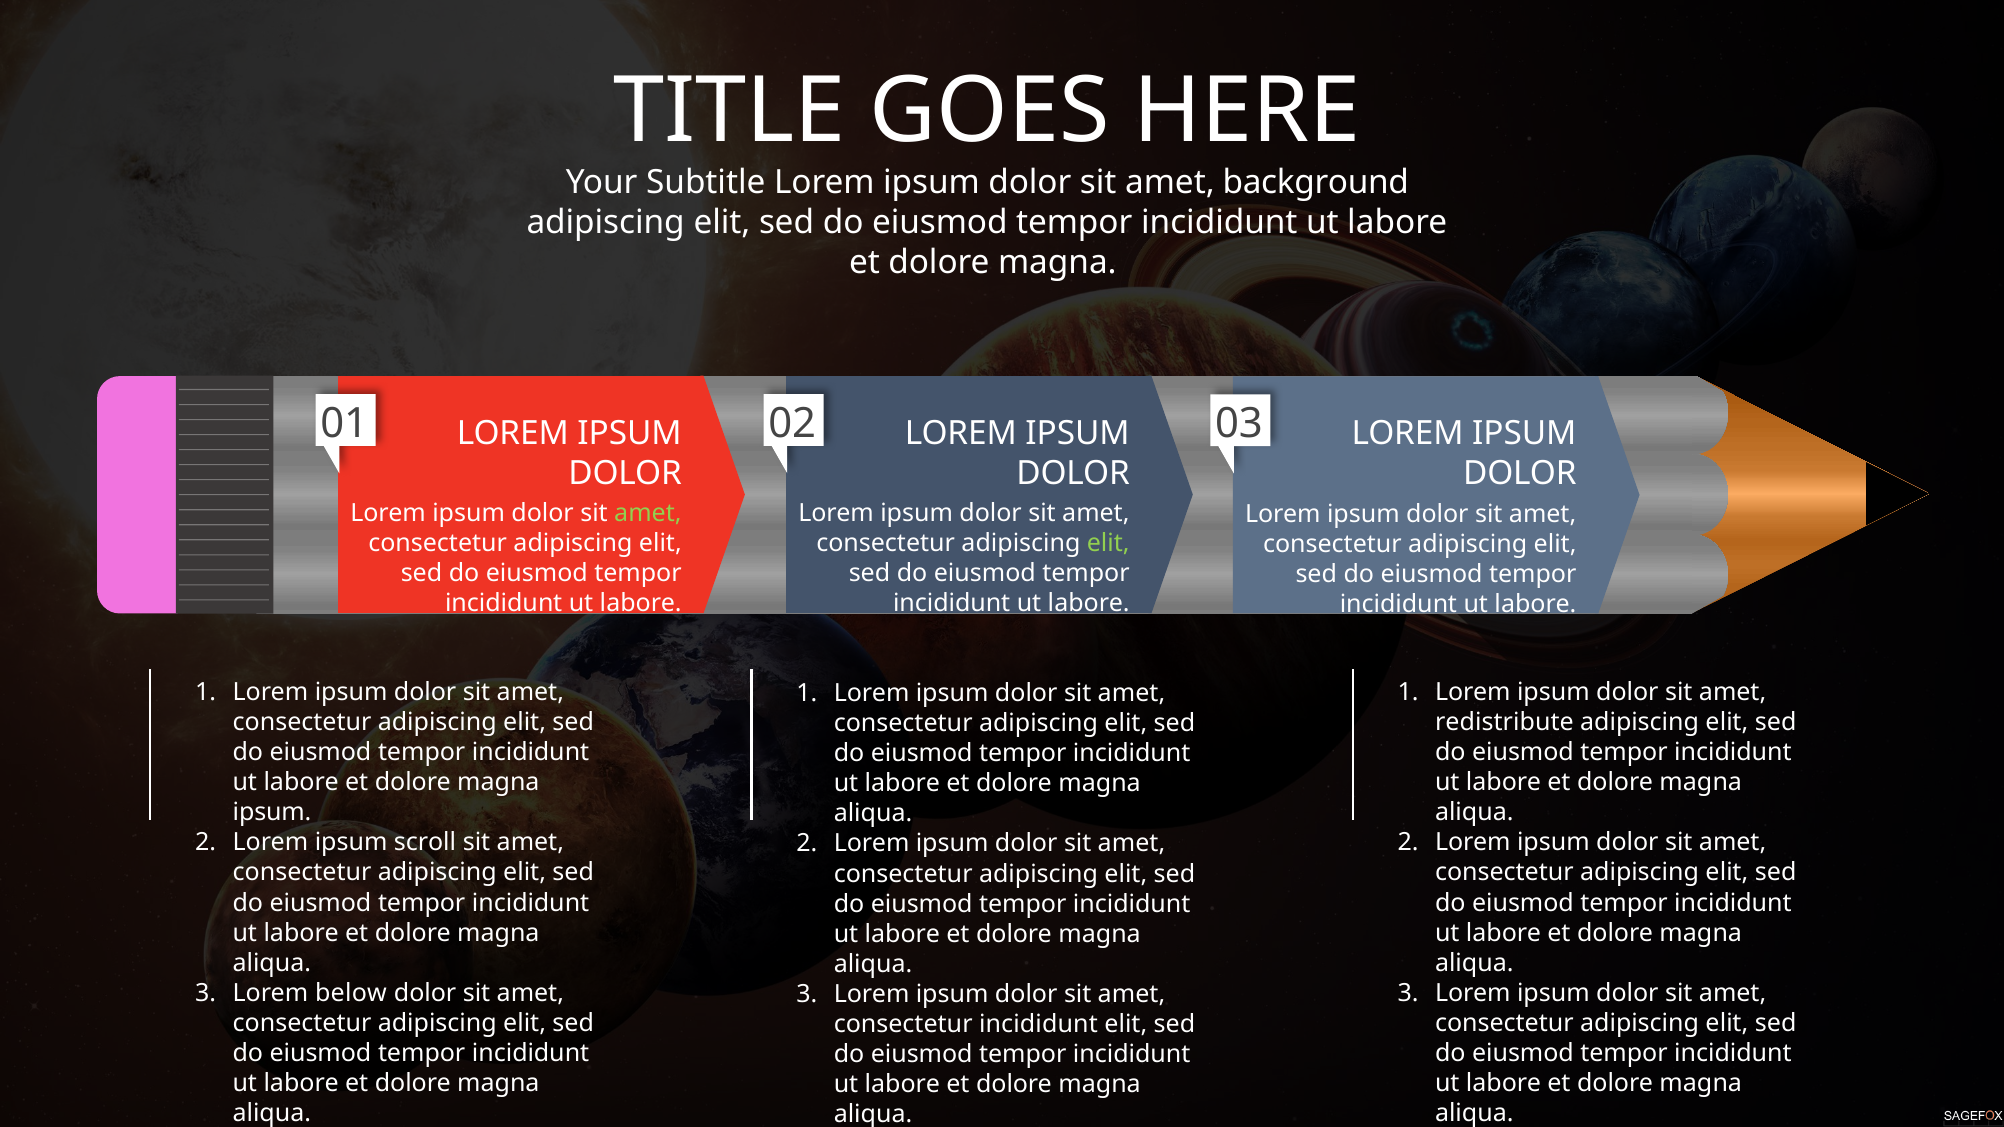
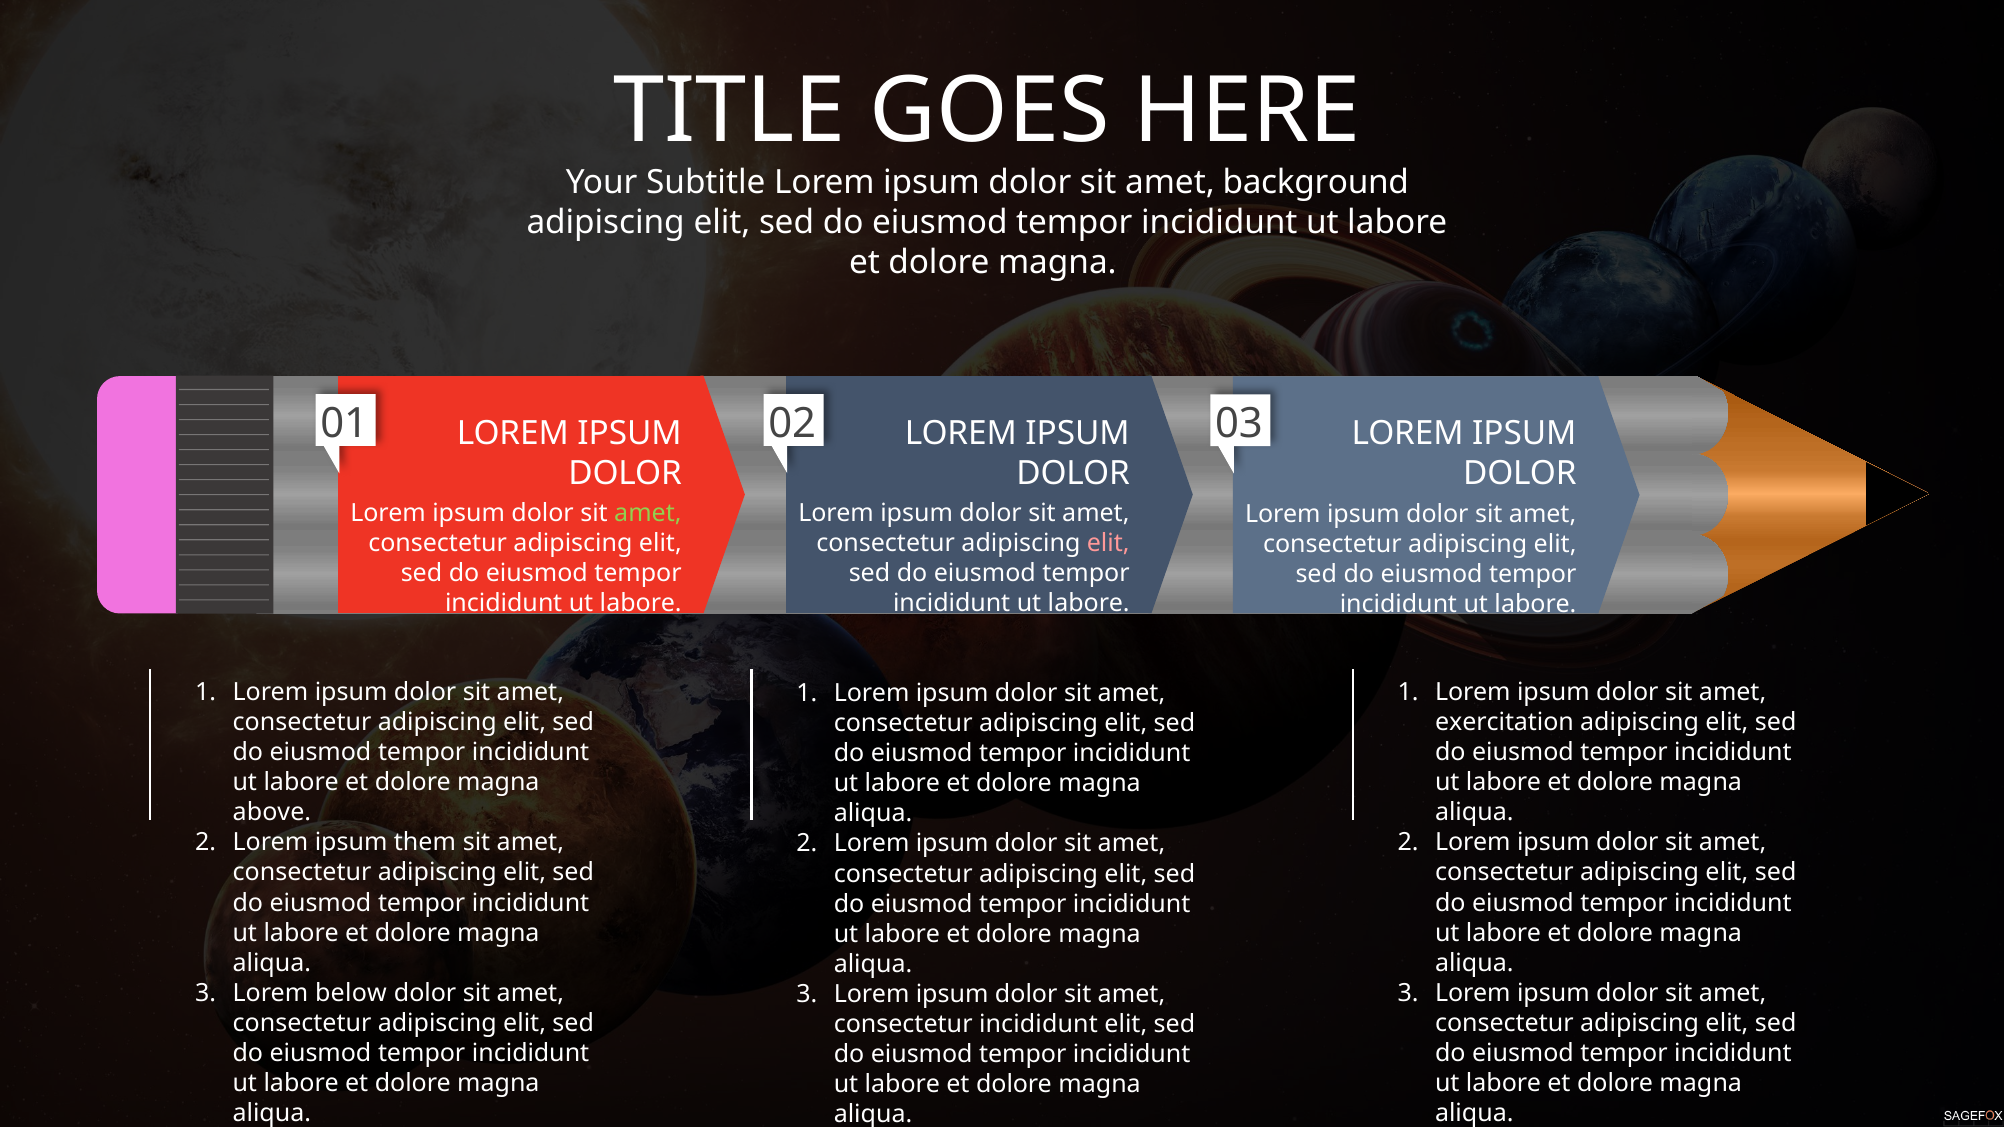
elit colour: light green -> pink (1108, 544)
redistribute: redistribute -> exercitation (1504, 723)
ipsum: ipsum -> above (272, 813)
scroll: scroll -> them (425, 843)
